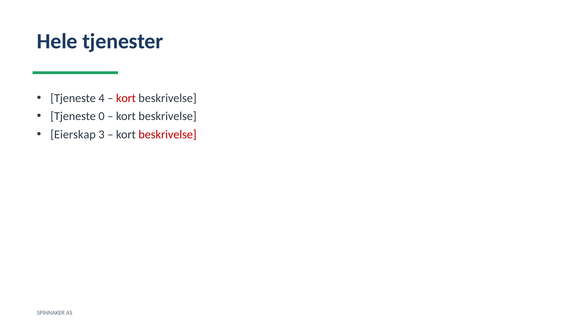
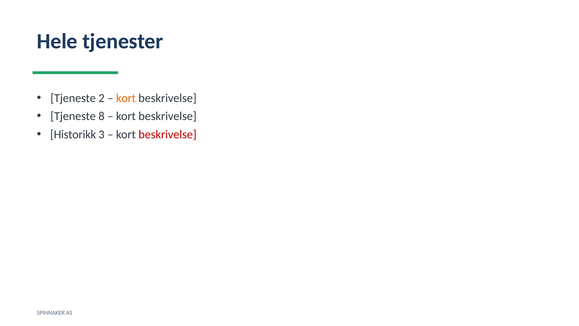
4: 4 -> 2 (102, 98)
kort colour: red -> orange (126, 98)
0: 0 -> 8 (102, 116)
Eierskap: Eierskap -> Historikk (73, 134)
